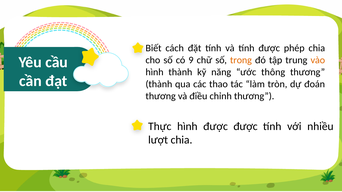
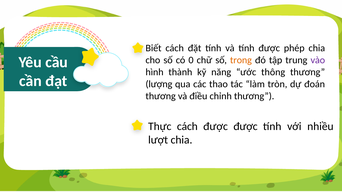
9: 9 -> 0 (191, 60)
vào colour: orange -> purple (318, 60)
thành: thành -> lượng (159, 84)
Thực hình: hình -> cách (187, 127)
